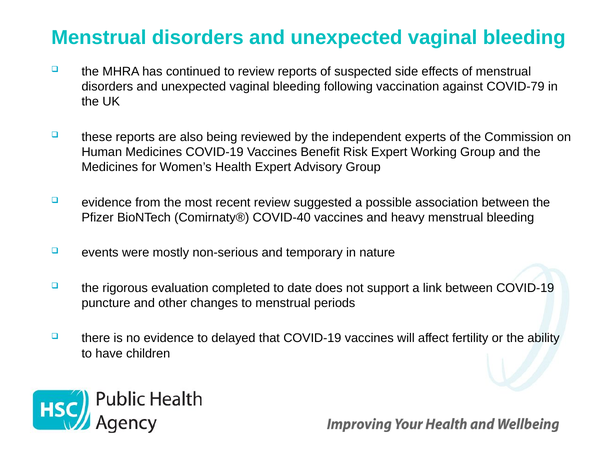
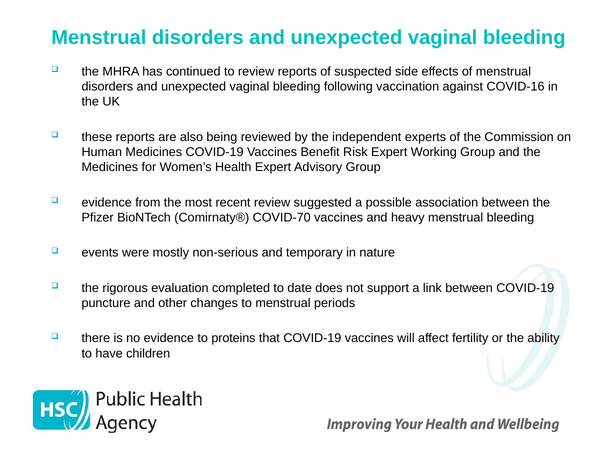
COVID-79: COVID-79 -> COVID-16 (516, 87)
COVID-40: COVID-40 -> COVID-70 (282, 217)
delayed: delayed -> proteins (233, 338)
